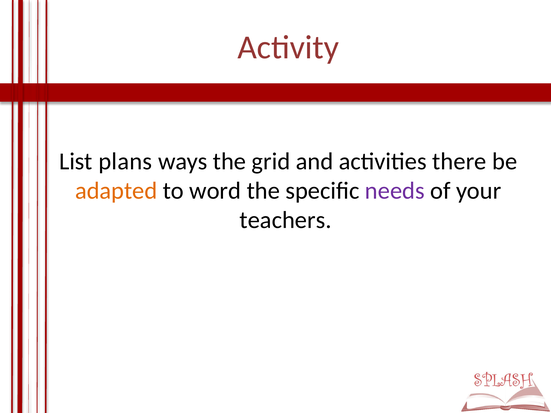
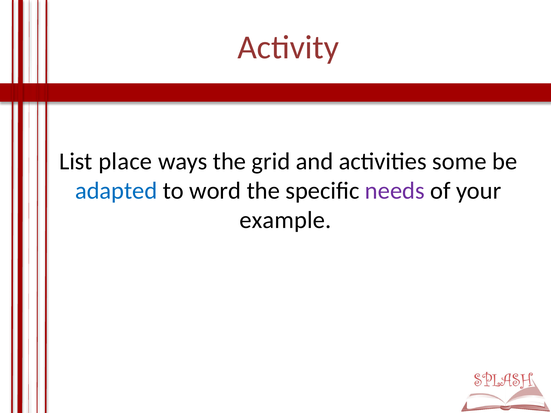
plans: plans -> place (125, 162)
there: there -> some (459, 162)
adapted colour: orange -> blue (116, 191)
teachers: teachers -> example (285, 220)
